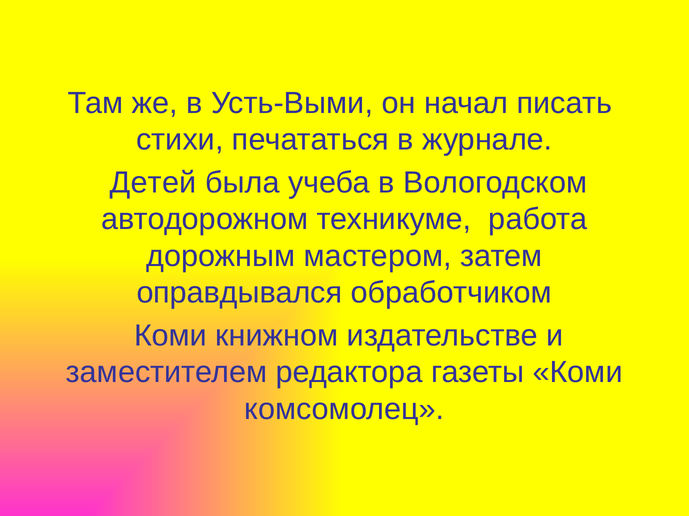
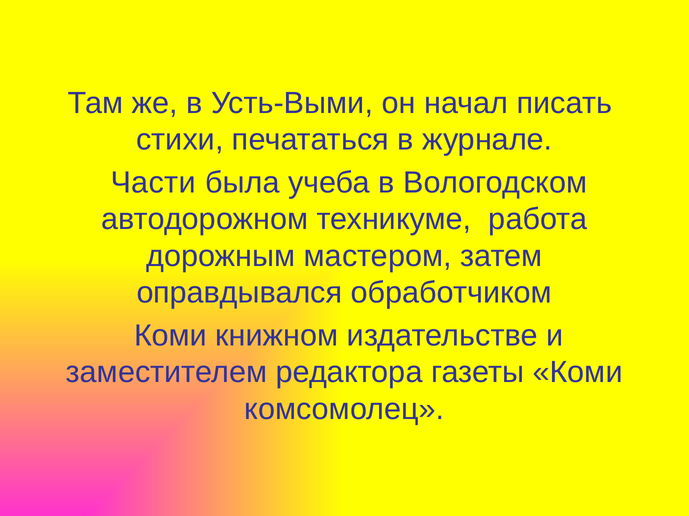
Детей: Детей -> Части (153, 183)
